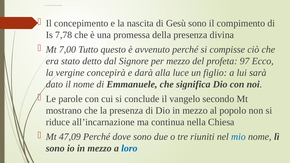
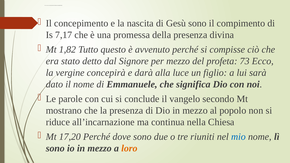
7,78: 7,78 -> 7,17 (64, 35)
7,00: 7,00 -> 1,82 (67, 50)
97: 97 -> 73 (245, 61)
47,09: 47,09 -> 17,20 (70, 137)
loro colour: blue -> orange (129, 148)
